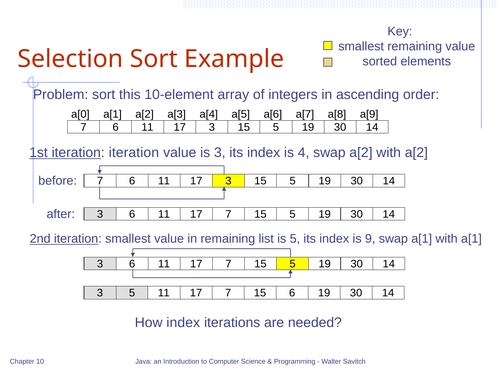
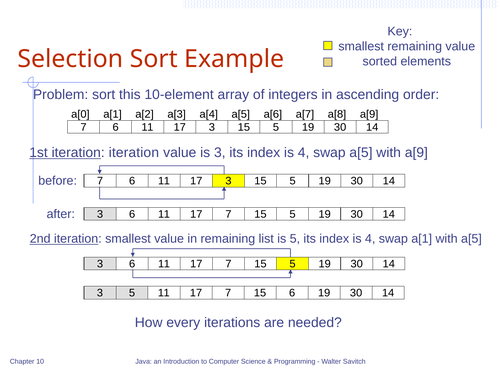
swap a[2: a[2 -> a[5 (361, 153)
with a[2: a[2 -> a[9 (416, 153)
9: 9 -> 4 (370, 239)
with a[1: a[1 -> a[5 (471, 239)
How index: index -> every (183, 323)
